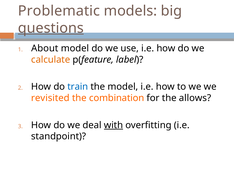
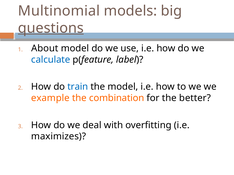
Problematic: Problematic -> Multinomial (59, 11)
calculate colour: orange -> blue (51, 60)
revisited: revisited -> example (50, 98)
allows: allows -> better (195, 98)
with underline: present -> none (113, 125)
standpoint: standpoint -> maximizes (59, 137)
